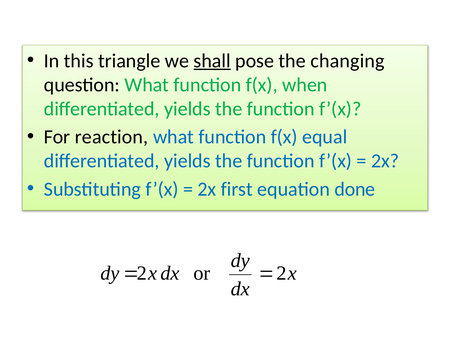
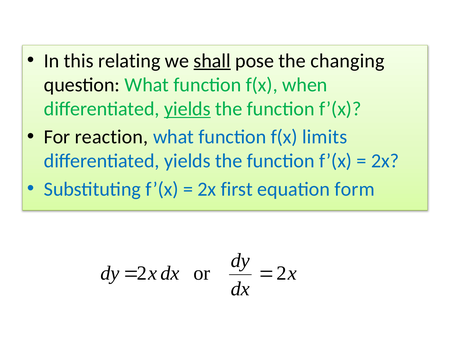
triangle: triangle -> relating (129, 61)
yields underline: none -> present (187, 109)
equal: equal -> limits (325, 137)
done: done -> form (355, 189)
